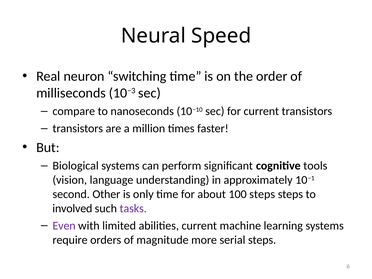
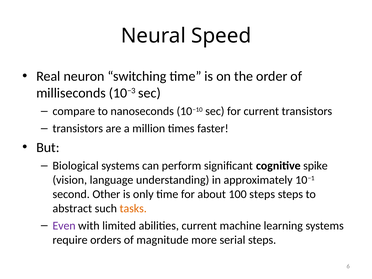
tools: tools -> spike (315, 166)
involved: involved -> abstract (72, 208)
tasks colour: purple -> orange (133, 208)
